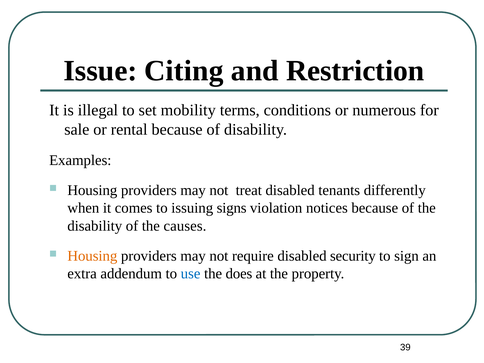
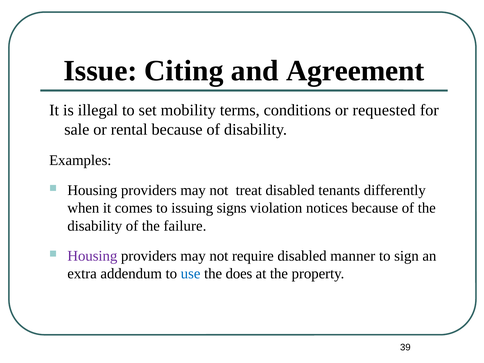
Restriction: Restriction -> Agreement (355, 71)
numerous: numerous -> requested (384, 110)
causes: causes -> failure (185, 226)
Housing colour: orange -> purple (92, 256)
security: security -> manner (353, 256)
